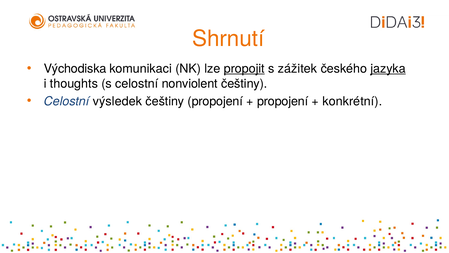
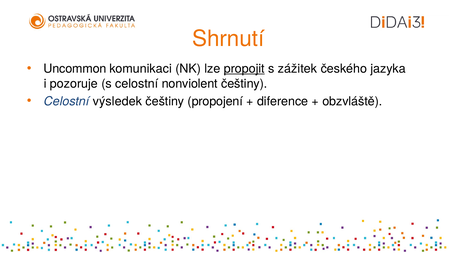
Východiska: Východiska -> Uncommon (75, 69)
jazyka underline: present -> none (388, 69)
thoughts: thoughts -> pozoruje (74, 84)
propojení: propojení -> diference (283, 101)
konkrétní: konkrétní -> obzvláště (352, 101)
